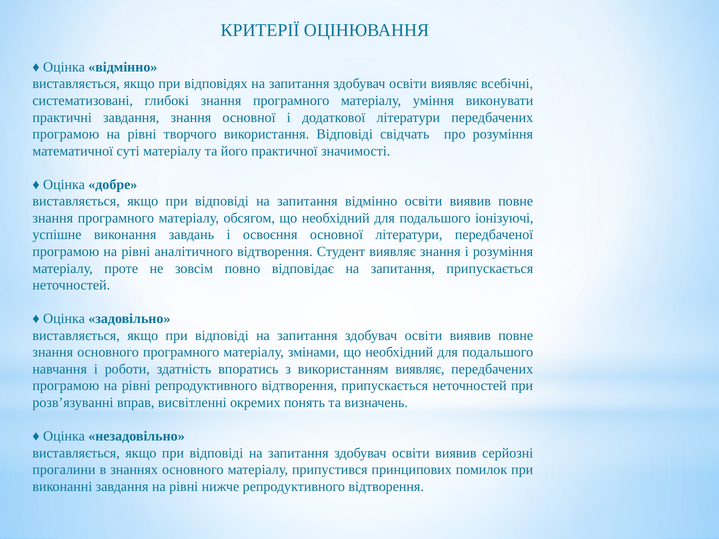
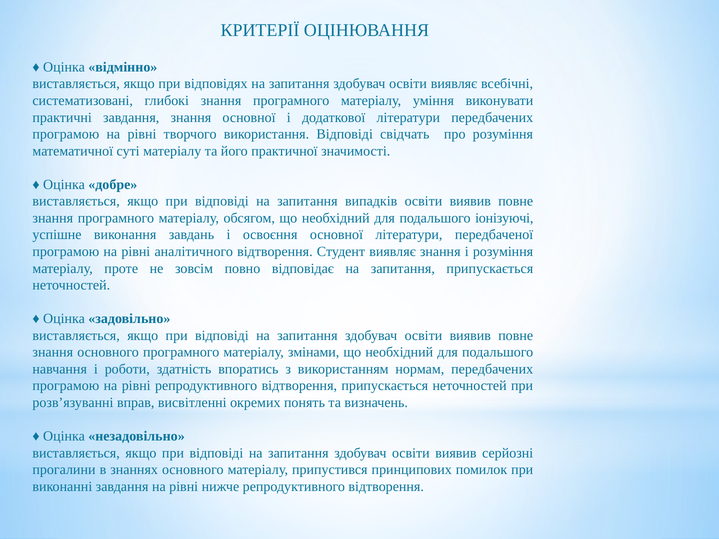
запитання відмінно: відмінно -> випадків (371, 201)
використанням виявляє: виявляє -> нормам (420, 369)
